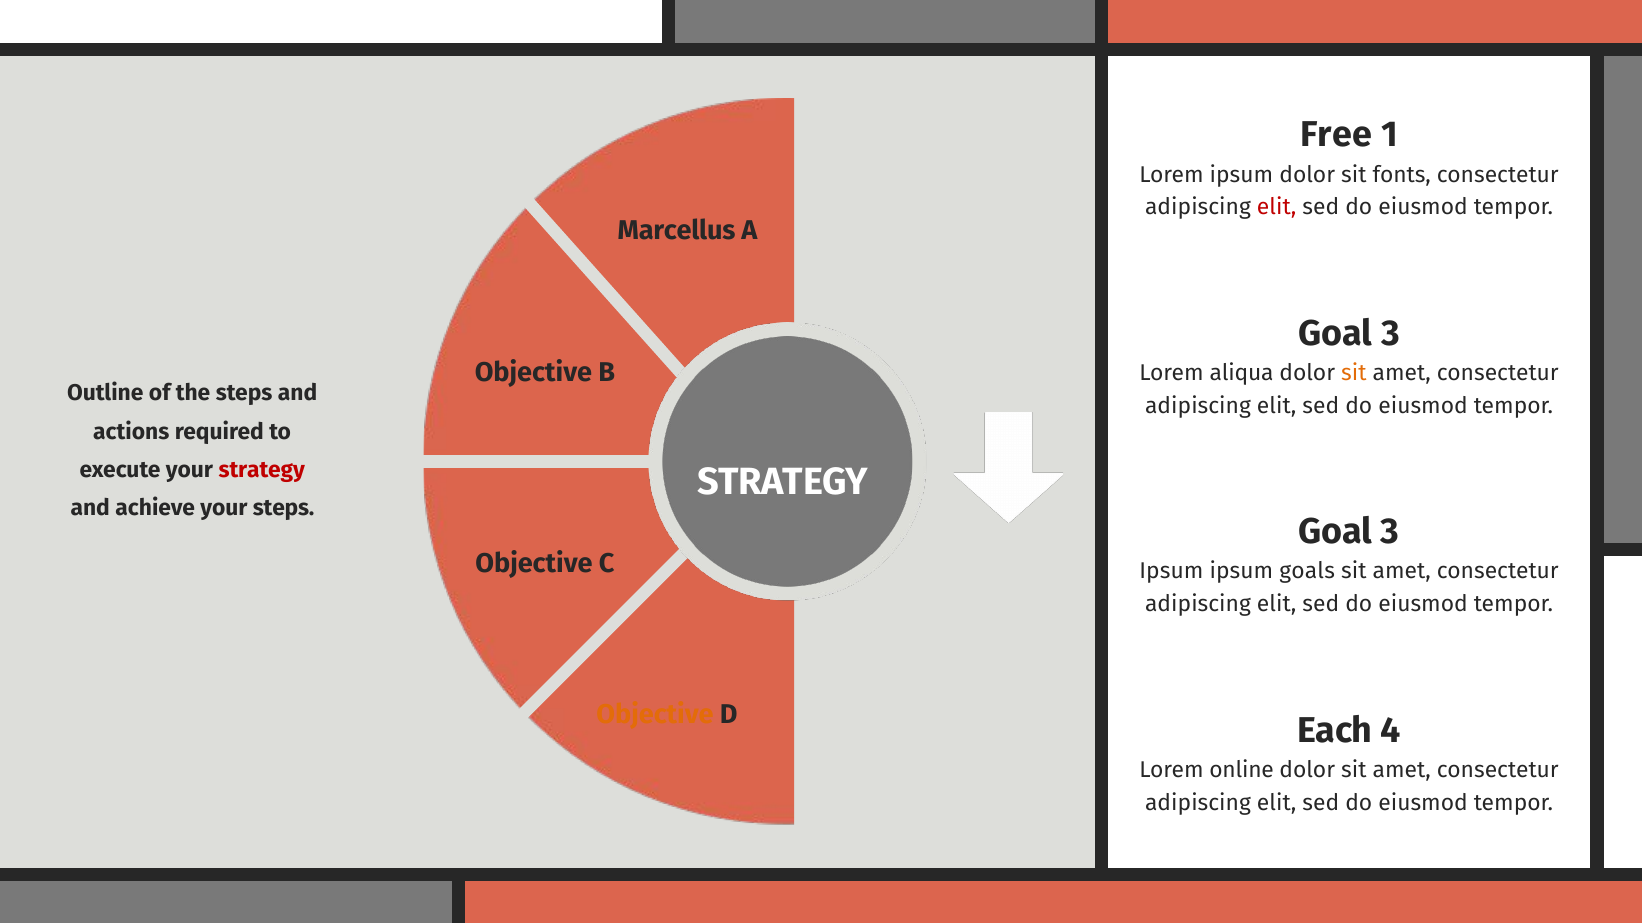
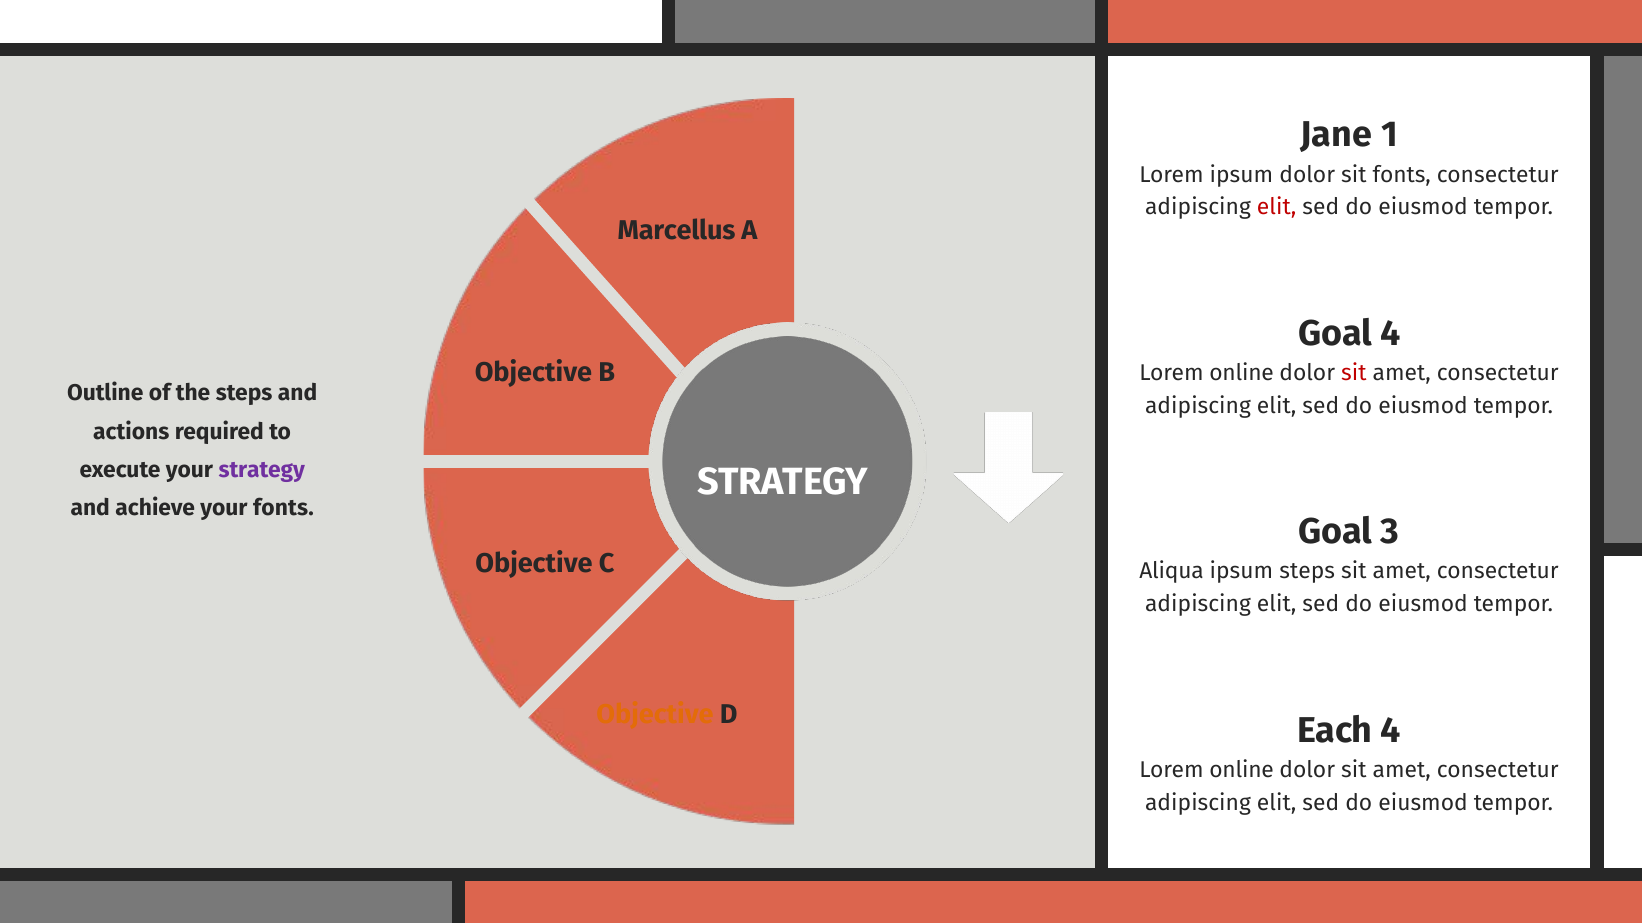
Free: Free -> Jane (1336, 135)
3: 3 -> 4 (1390, 334)
aliqua: aliqua -> online (1242, 373)
sit colour: orange -> red (1354, 373)
strategy colour: red -> purple (262, 470)
your steps: steps -> fonts (283, 509)
Ipsum: Ipsum -> Aliqua (1172, 572)
ipsum goals: goals -> steps (1307, 572)
